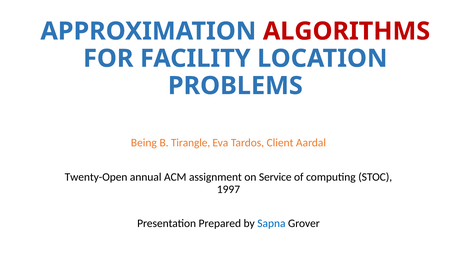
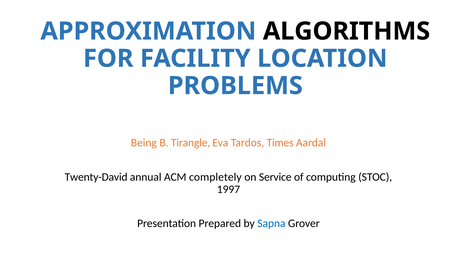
ALGORITHMS colour: red -> black (347, 31)
Client: Client -> Times (280, 143)
Twenty-Open: Twenty-Open -> Twenty-David (96, 177)
assignment: assignment -> completely (215, 177)
